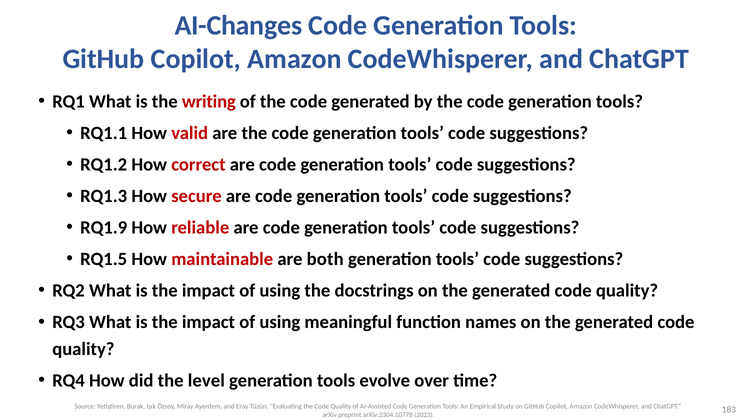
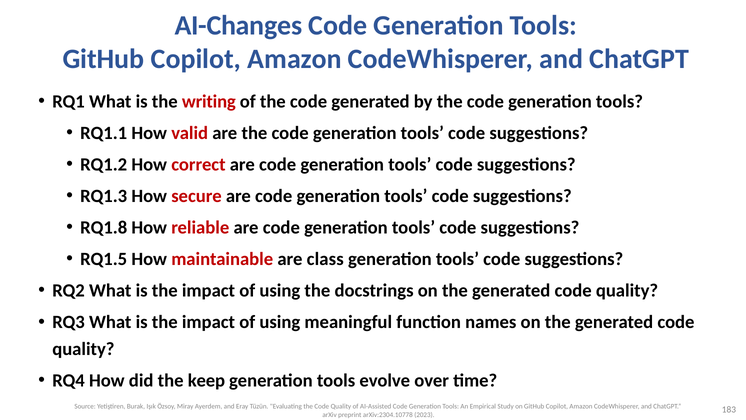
RQ1.9: RQ1.9 -> RQ1.8 (104, 227)
both: both -> class (325, 259)
level: level -> keep (206, 380)
